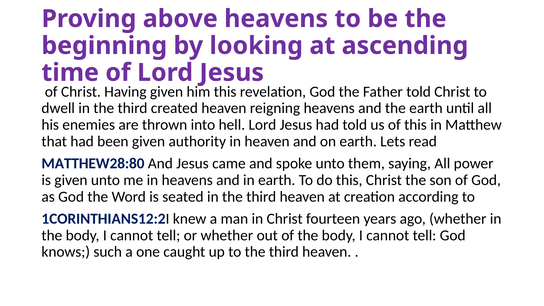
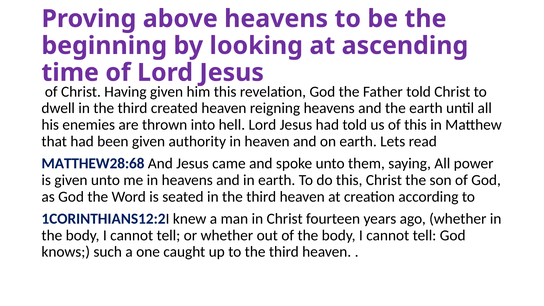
MATTHEW28:80: MATTHEW28:80 -> MATTHEW28:68 (93, 164)
